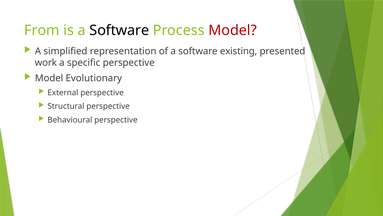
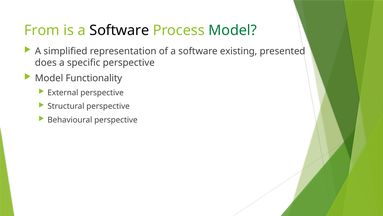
Model colour: red -> green (233, 30)
work: work -> does (46, 63)
Evolutionary: Evolutionary -> Functionality (94, 78)
